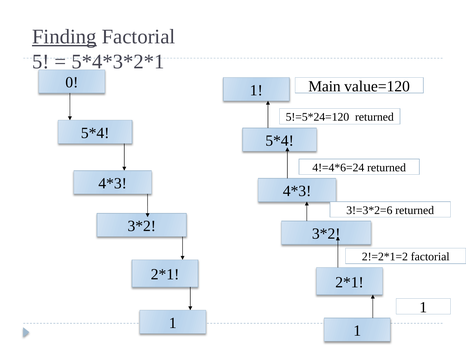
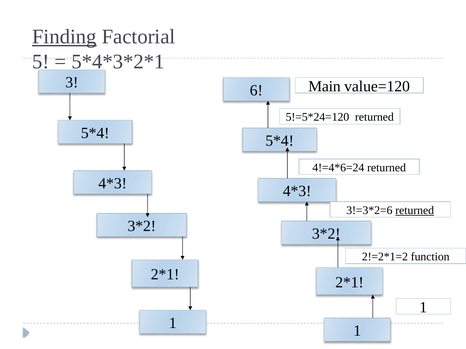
0: 0 -> 3 (72, 83)
1: 1 -> 6 (256, 90)
returned underline: none -> present (415, 211)
factorial: factorial -> function (430, 257)
